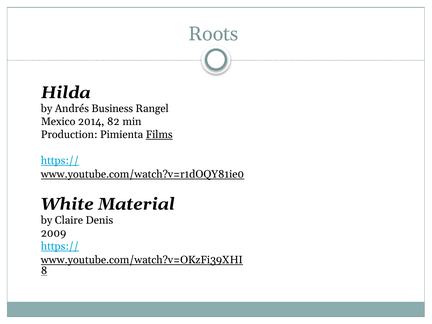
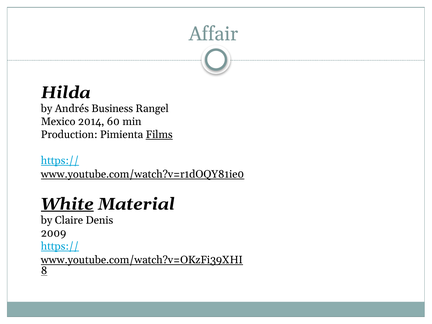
Roots: Roots -> Affair (214, 34)
82: 82 -> 60 (113, 122)
White underline: none -> present (67, 204)
